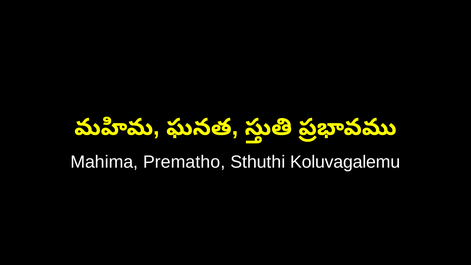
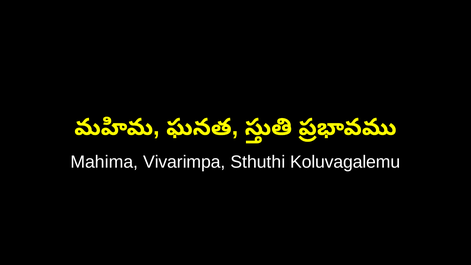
Prematho: Prematho -> Vivarimpa (184, 162)
